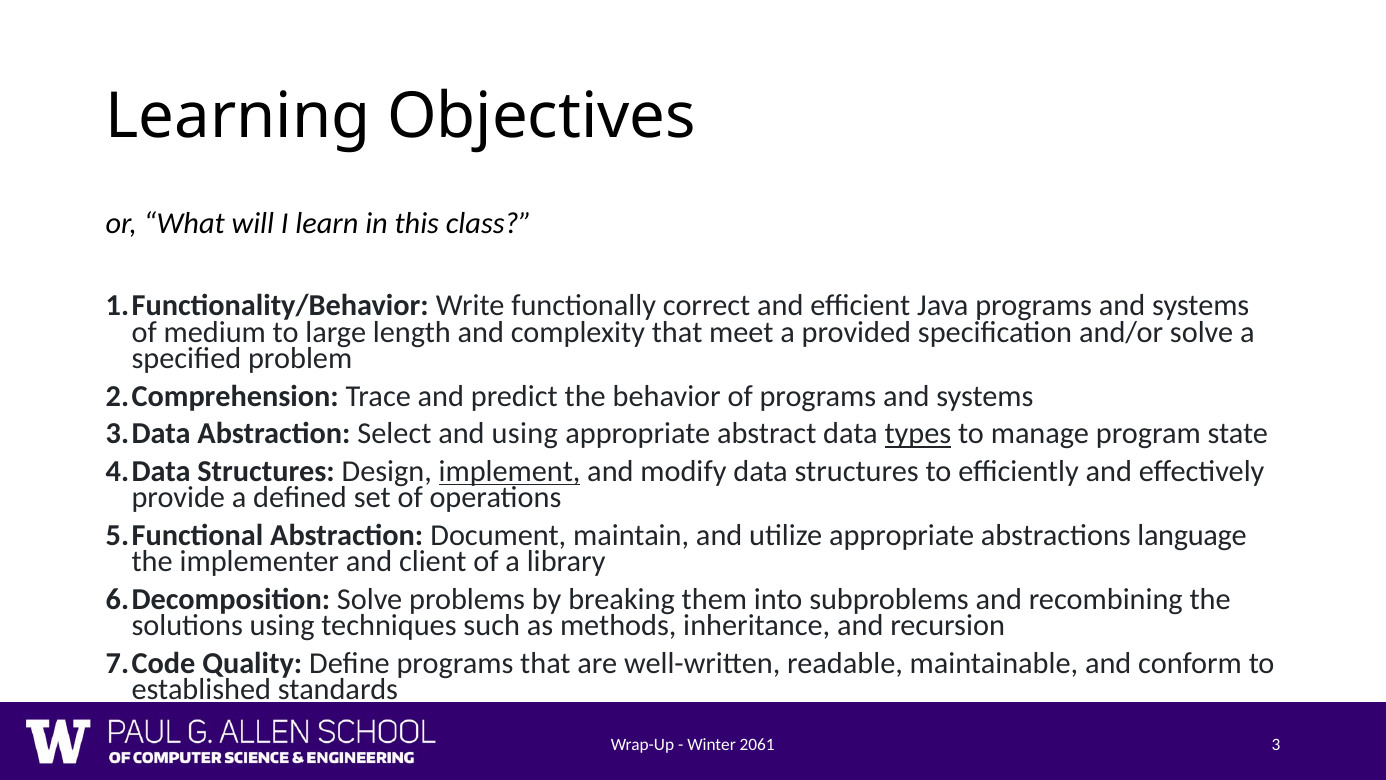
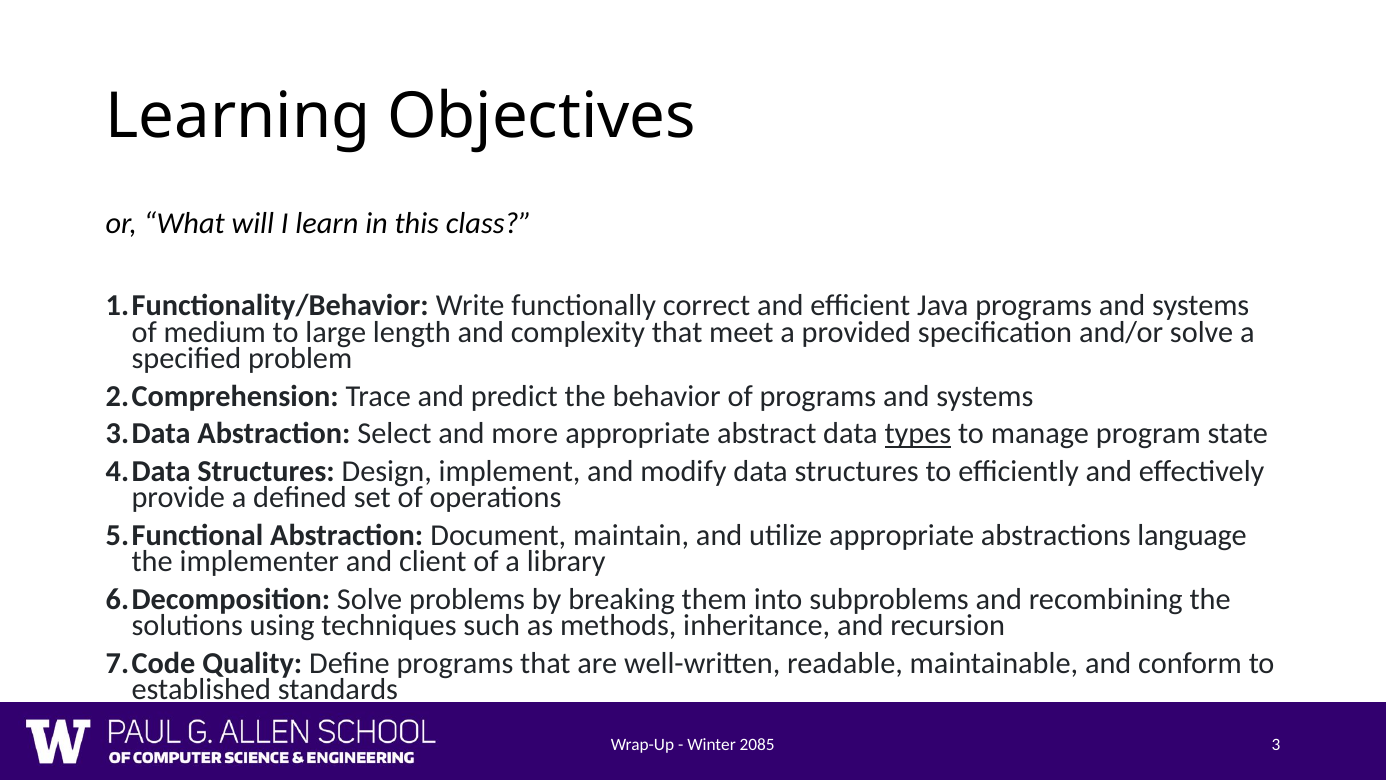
and using: using -> more (525, 434)
implement underline: present -> none (510, 471)
2061: 2061 -> 2085 (757, 744)
